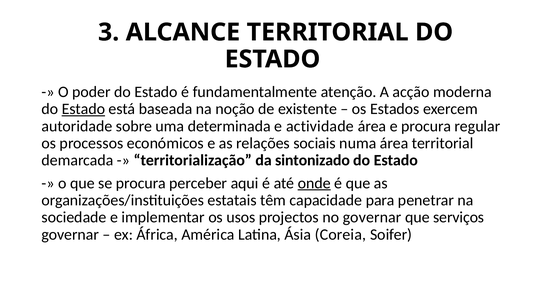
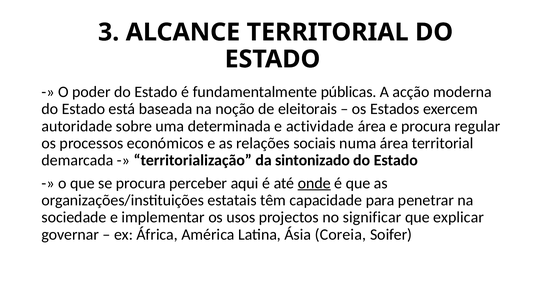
atenção: atenção -> públicas (349, 92)
Estado underline: present -> none (83, 109)
existente: existente -> eleitorais (308, 109)
no governar: governar -> significar (372, 218)
serviços: serviços -> explicar (459, 218)
